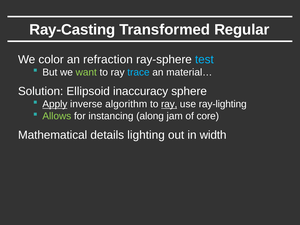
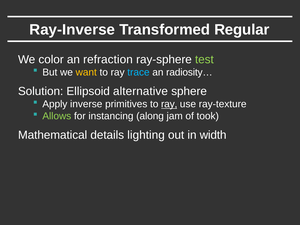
Ray-Casting: Ray-Casting -> Ray-Inverse (72, 30)
test colour: light blue -> light green (204, 59)
want colour: light green -> yellow (86, 72)
material…: material… -> radiosity… (189, 72)
inaccuracy: inaccuracy -> alternative (140, 91)
Apply underline: present -> none (55, 104)
algorithm: algorithm -> primitives (126, 104)
ray-lighting: ray-lighting -> ray-texture (223, 104)
core: core -> took (208, 116)
